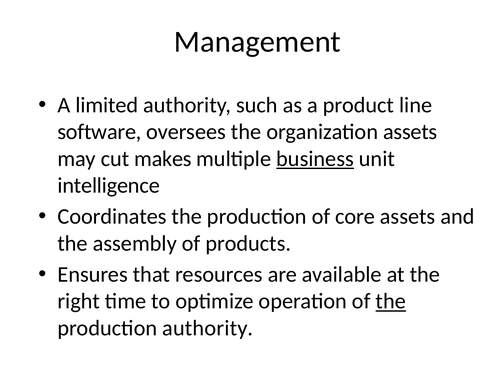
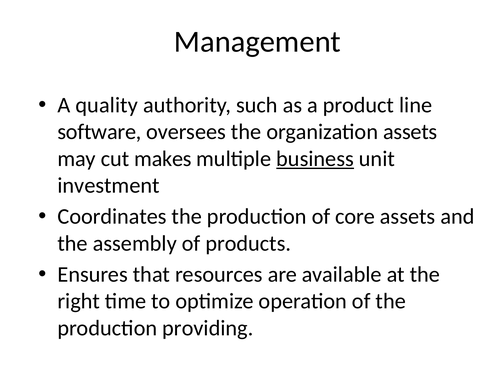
limited: limited -> quality (107, 105)
intelligence: intelligence -> investment (109, 186)
the underline: present -> none (391, 302)
production authority: authority -> providing (208, 328)
